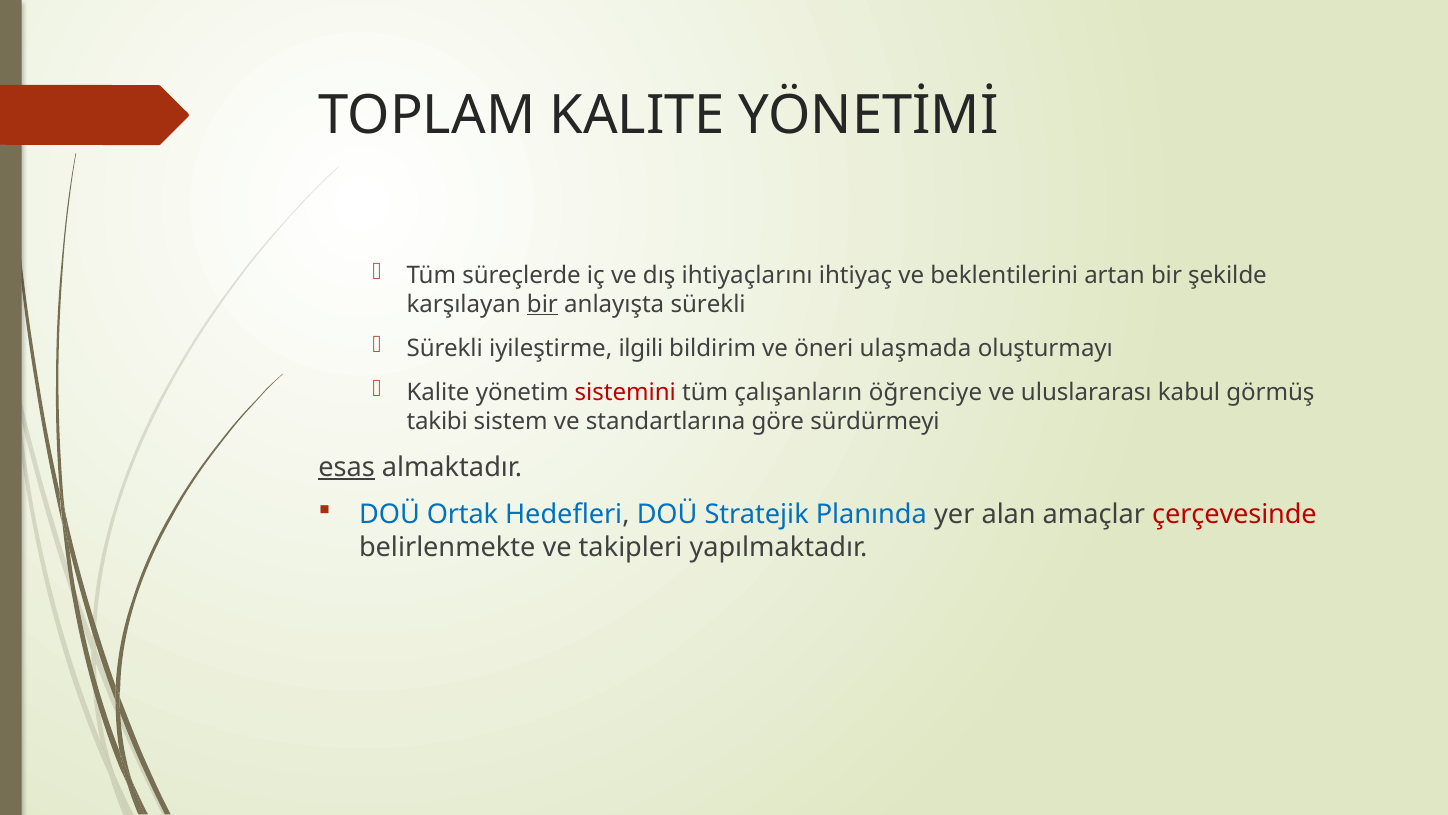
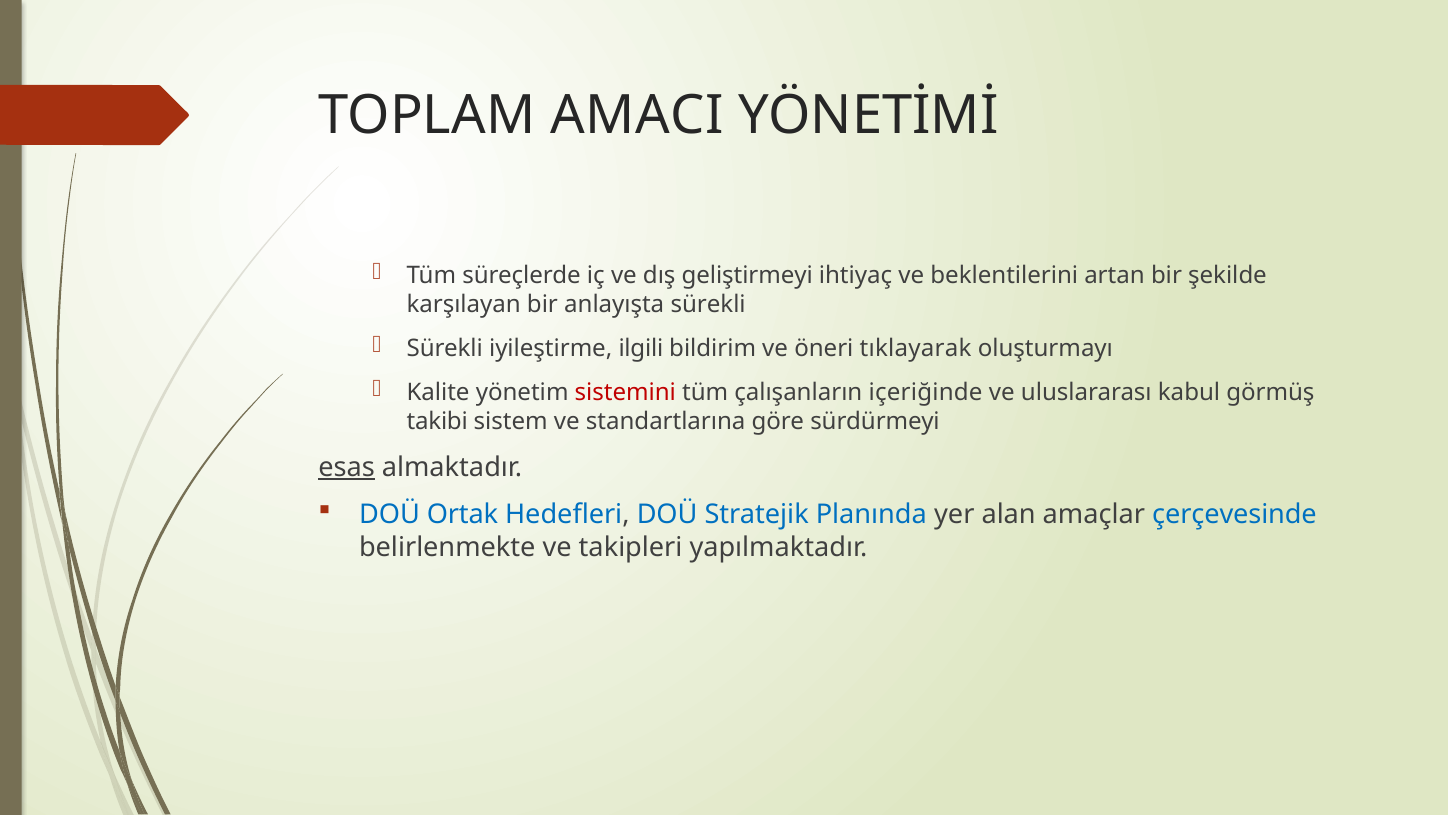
TOPLAM KALITE: KALITE -> AMACI (637, 116)
ihtiyaçlarını: ihtiyaçlarını -> geliştirmeyi (747, 275)
bir underline: present -> none (542, 304)
ulaşmada: ulaşmada -> tıklayarak (916, 348)
öğrenciye: öğrenciye -> içeriğinde (926, 392)
çerçevesinde colour: red -> blue (1234, 515)
